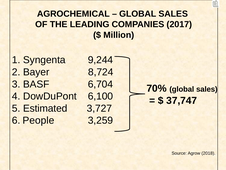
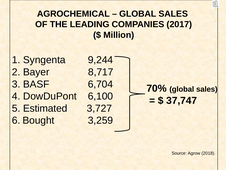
8,724: 8,724 -> 8,717 (101, 72)
People: People -> Bought (39, 120)
